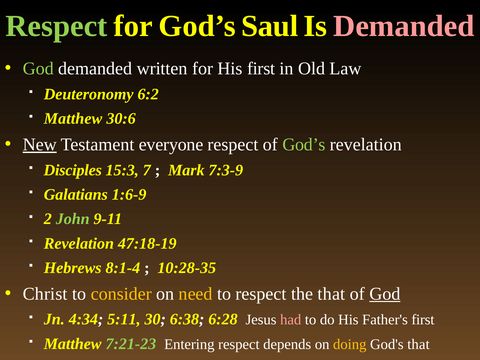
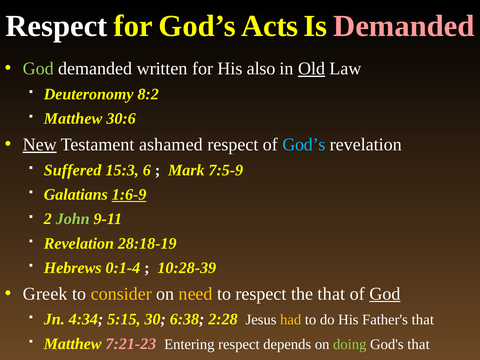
Respect colour: light green -> white (56, 26)
Saul: Saul -> Acts (270, 26)
His first: first -> also (261, 69)
Old underline: none -> present (312, 69)
6:2: 6:2 -> 8:2 (148, 94)
everyone: everyone -> ashamed (171, 145)
God’s colour: light green -> light blue (304, 145)
Disciples: Disciples -> Suffered (73, 170)
7: 7 -> 6 (147, 170)
7:3-9: 7:3-9 -> 7:5-9 (226, 170)
1:6-9 underline: none -> present (129, 195)
47:18-19: 47:18-19 -> 28:18-19 (147, 243)
8:1-4: 8:1-4 -> 0:1-4 (123, 268)
10:28-35: 10:28-35 -> 10:28-39 (187, 268)
Christ: Christ -> Greek (45, 294)
5:11: 5:11 -> 5:15 (124, 319)
6:28: 6:28 -> 2:28 (223, 319)
had colour: pink -> yellow (291, 320)
Father's first: first -> that (423, 320)
7:21-23 colour: light green -> pink (131, 344)
doing colour: yellow -> light green (350, 344)
